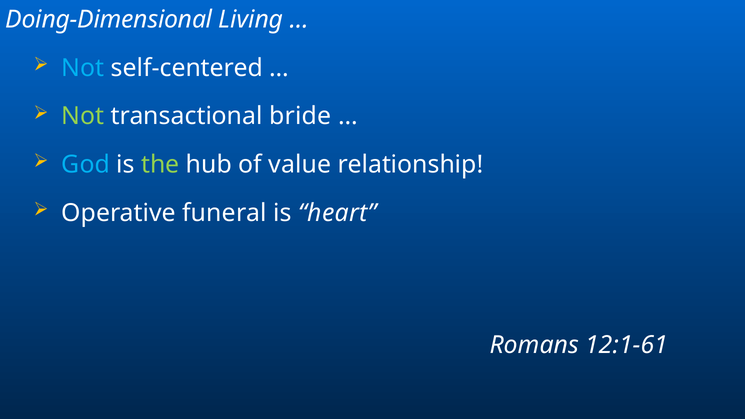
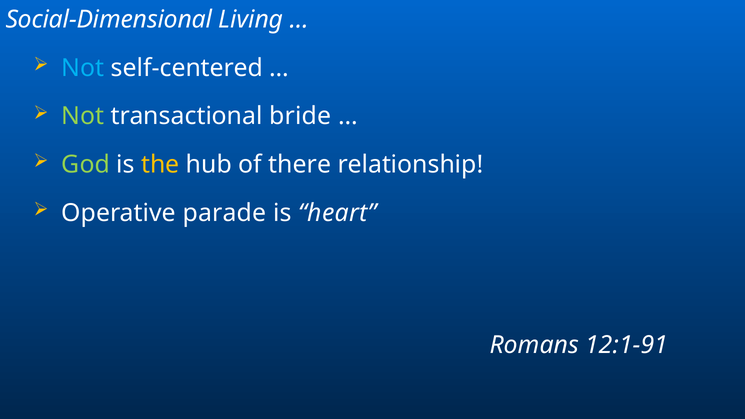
Doing-Dimensional: Doing-Dimensional -> Social-Dimensional (109, 19)
God colour: light blue -> light green (86, 165)
the colour: light green -> yellow (160, 165)
value: value -> there (300, 165)
funeral: funeral -> parade (225, 213)
12:1-61: 12:1-61 -> 12:1-91 (627, 345)
